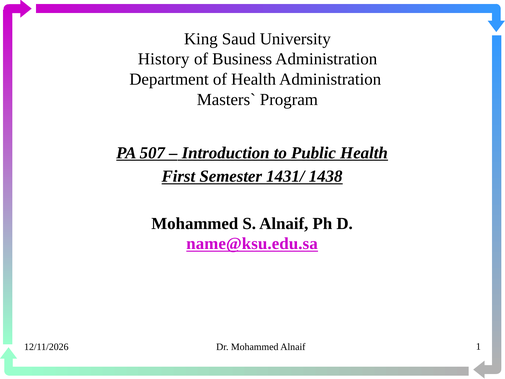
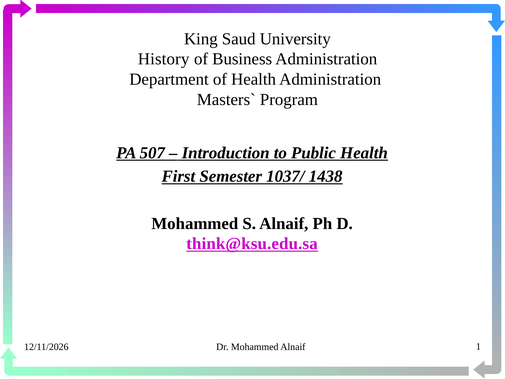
1431/: 1431/ -> 1037/ (285, 176)
name@ksu.edu.sa: name@ksu.edu.sa -> think@ksu.edu.sa (252, 244)
